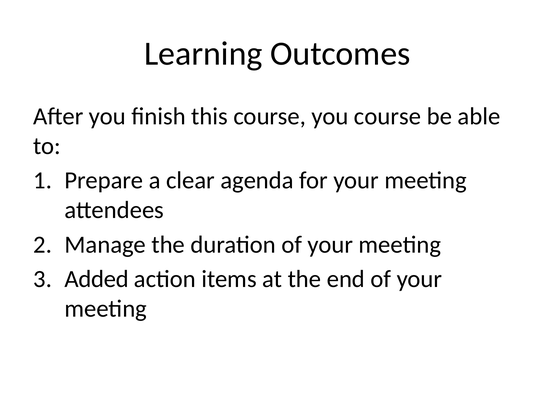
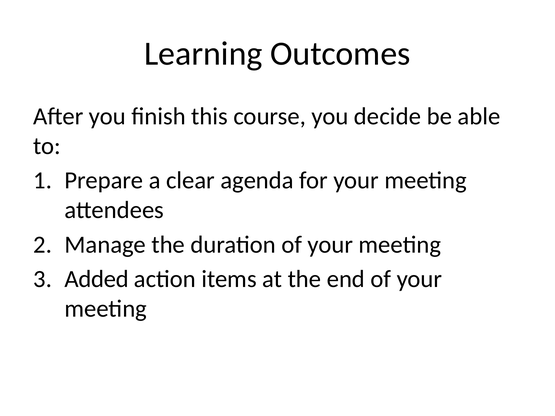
you course: course -> decide (387, 116)
